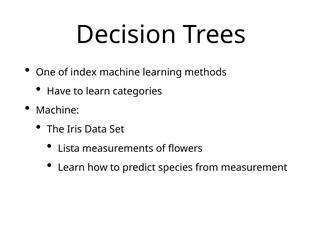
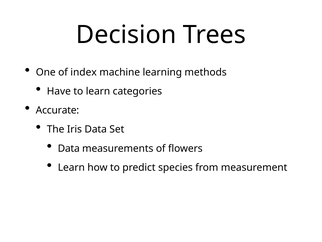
Machine: Machine -> Accurate (57, 110)
Lista: Lista -> Data (69, 148)
